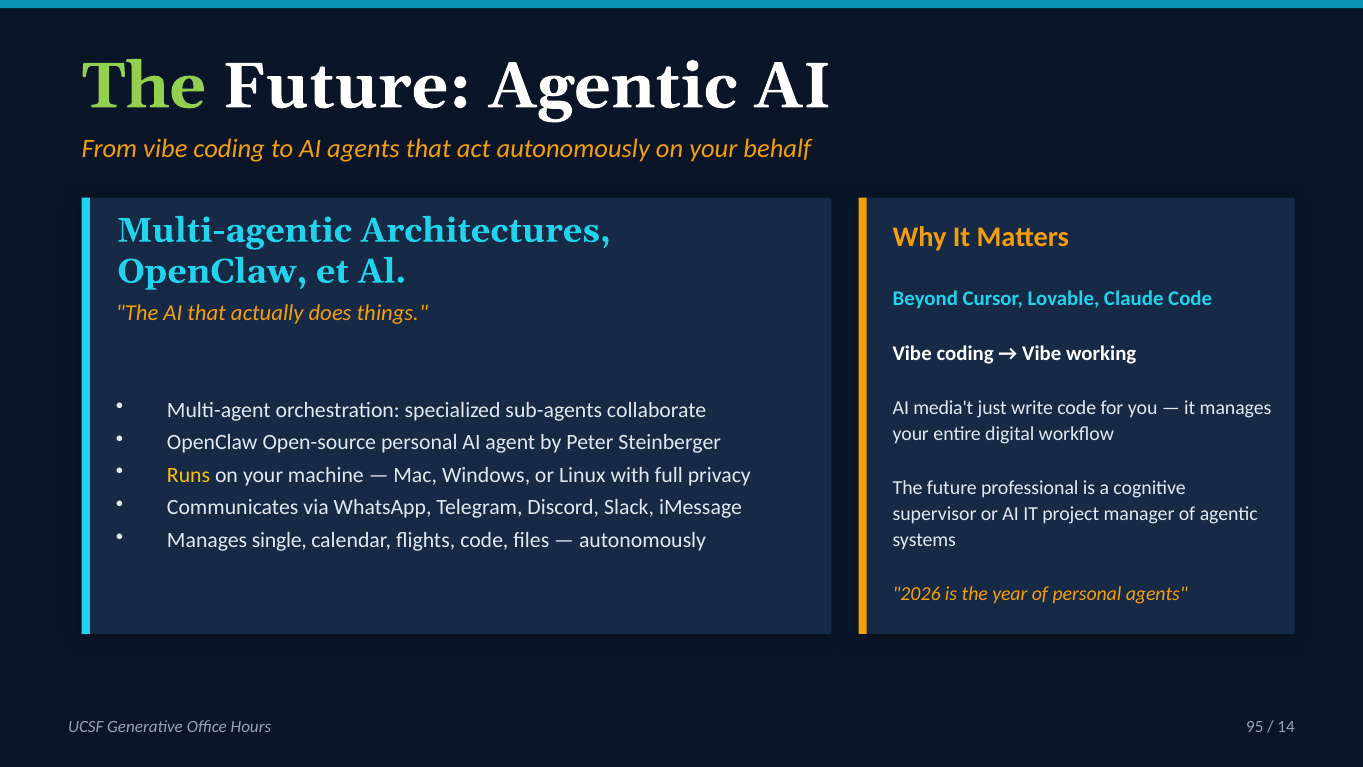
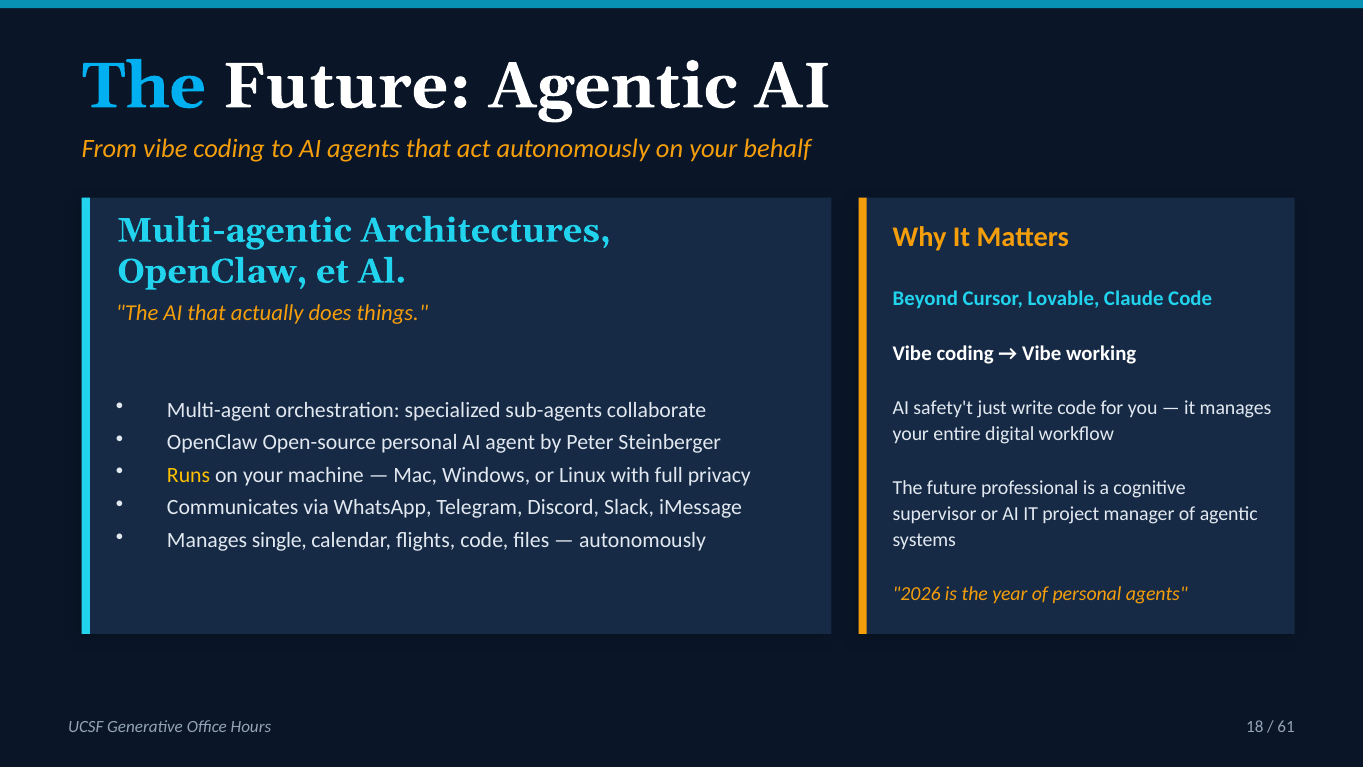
The colour: light green -> light blue (144, 86)
media't: media't -> safety't (943, 407)
95: 95 -> 18 (1255, 727)
14: 14 -> 61 (1286, 727)
